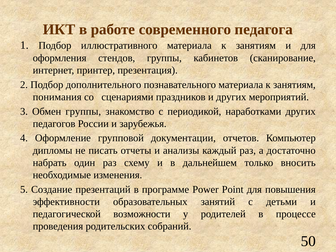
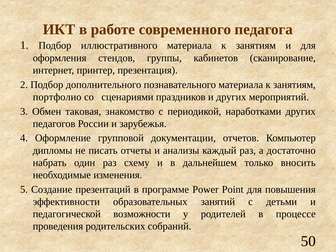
понимания: понимания -> портфолио (57, 97)
Обмен группы: группы -> таковая (83, 111)
